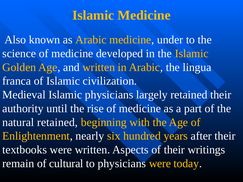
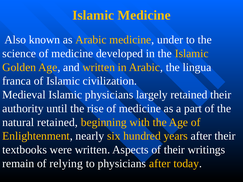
cultural: cultural -> relying (66, 164)
physicians were: were -> after (160, 164)
